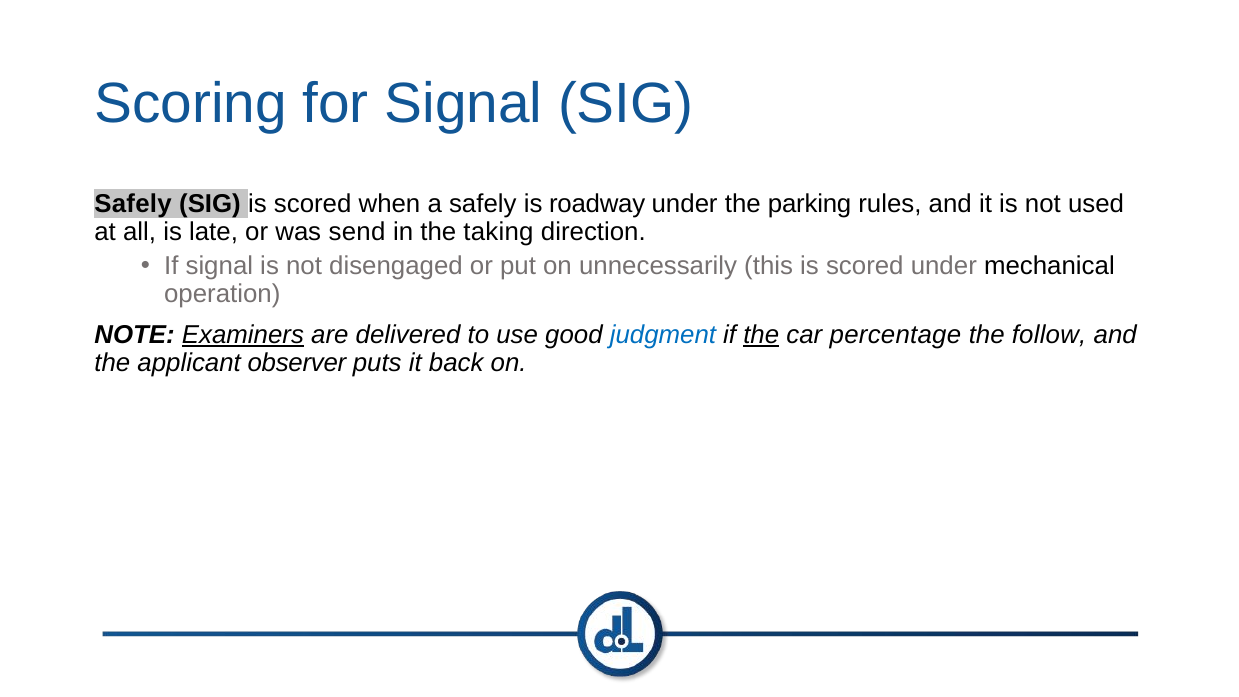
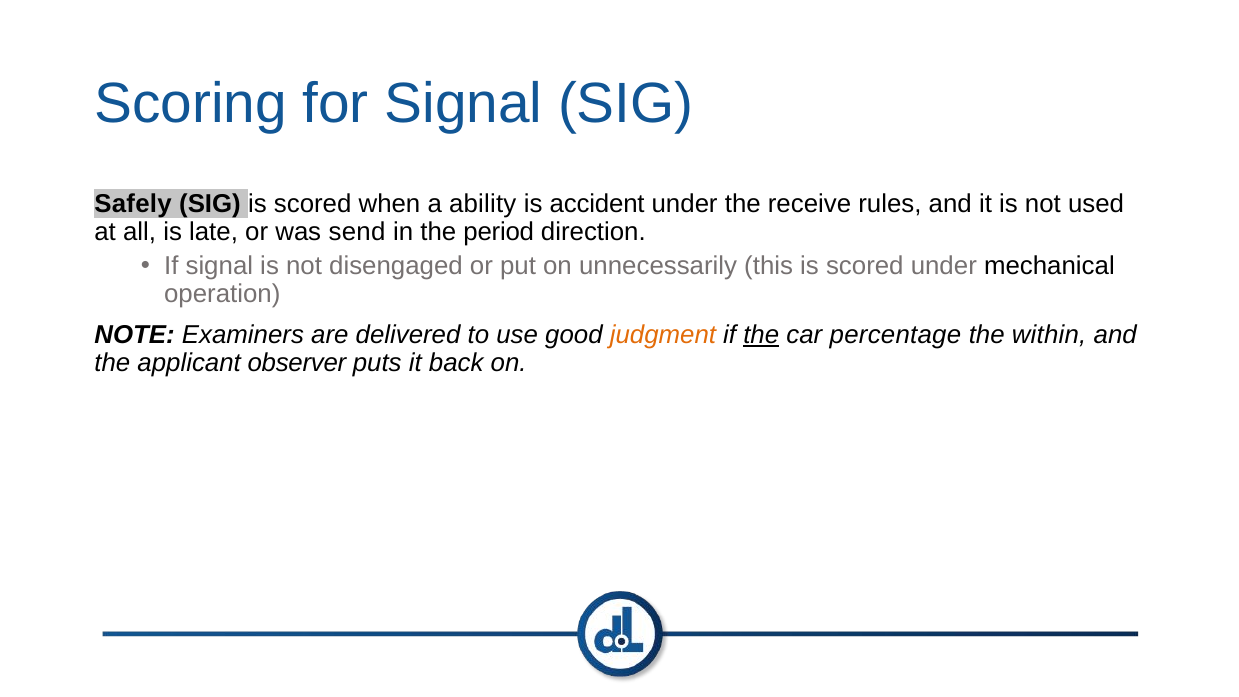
a safely: safely -> ability (483, 204)
roadway: roadway -> accident (597, 204)
parking: parking -> receive (810, 204)
taking: taking -> period (499, 232)
Examiners underline: present -> none (243, 335)
judgment colour: blue -> orange (663, 335)
follow: follow -> within (1049, 335)
